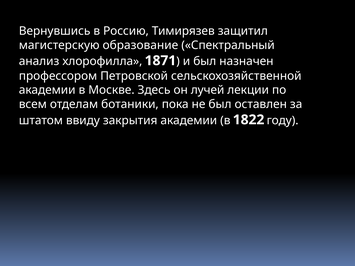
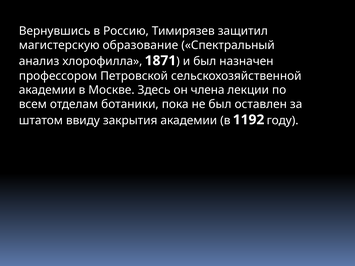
лучей: лучей -> члена (208, 90)
1822: 1822 -> 1192 (249, 120)
